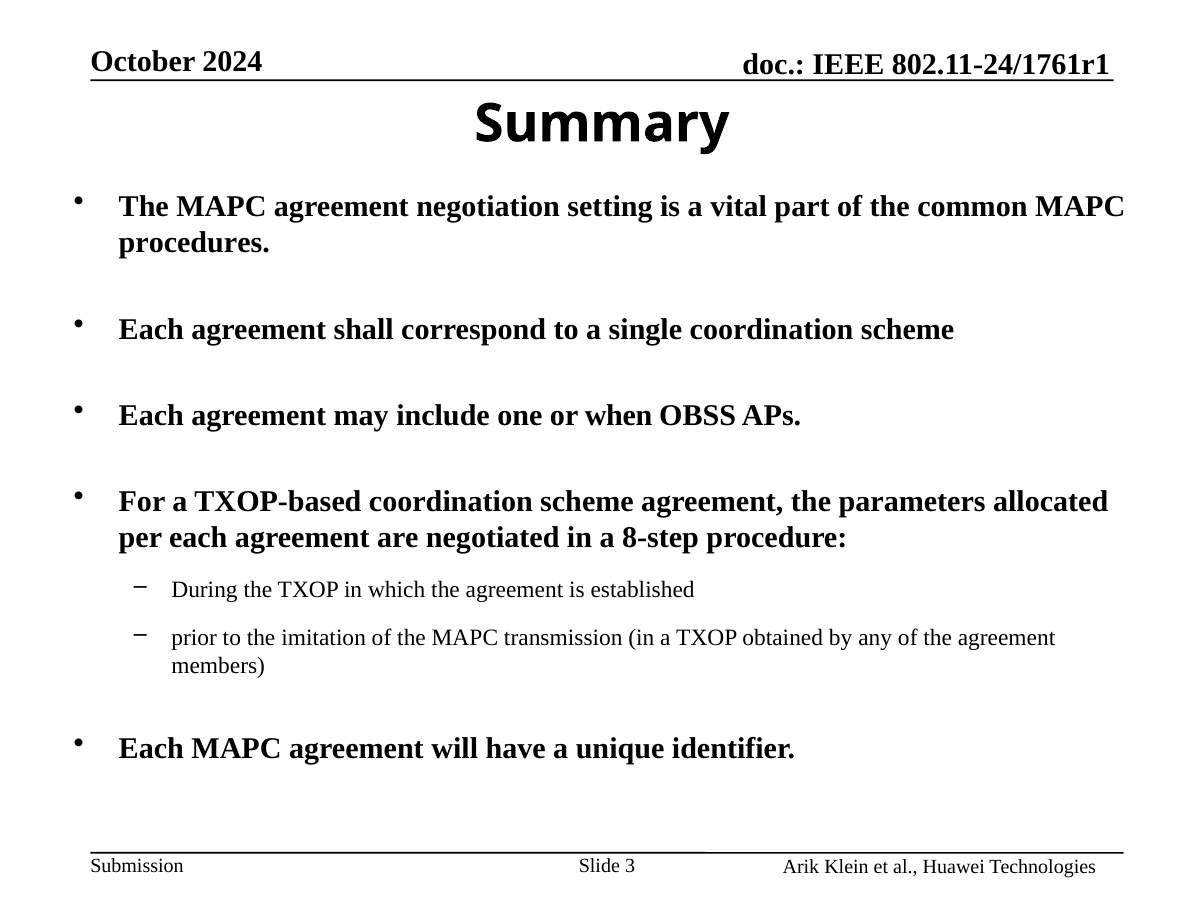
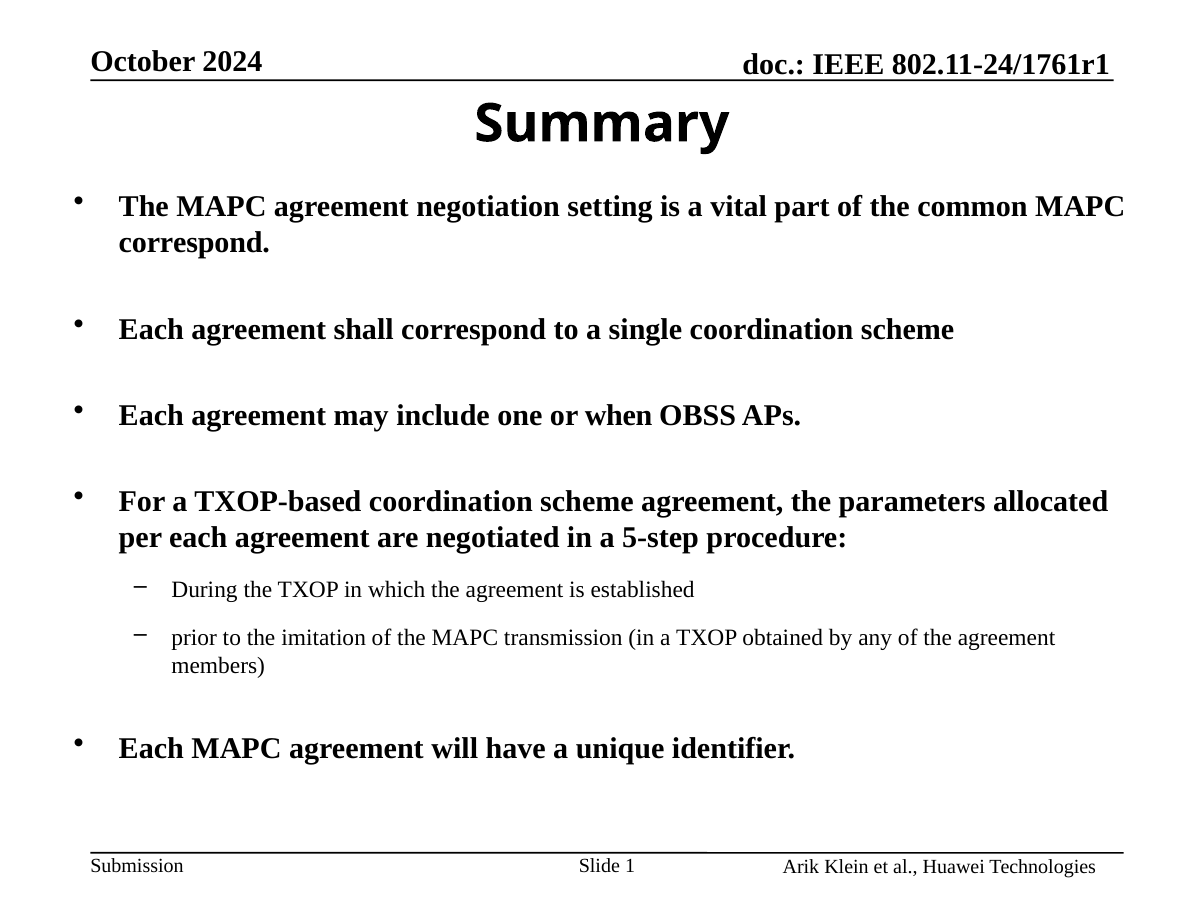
procedures: procedures -> correspond (194, 243)
8-step: 8-step -> 5-step (661, 538)
3: 3 -> 1 (630, 866)
